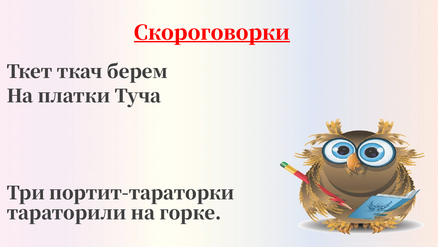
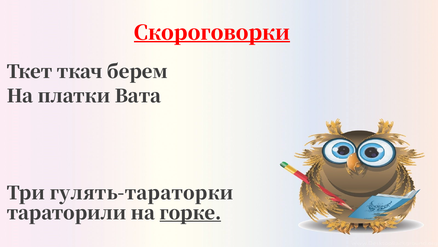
Туча: Туча -> Вата (138, 96)
портит-тараторки: портит-тараторки -> гулять-тараторки (142, 193)
горке underline: none -> present (190, 213)
